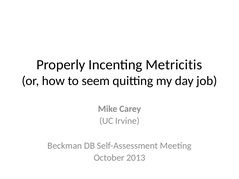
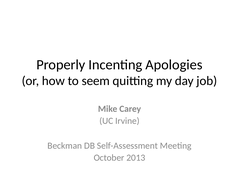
Metricitis: Metricitis -> Apologies (174, 65)
